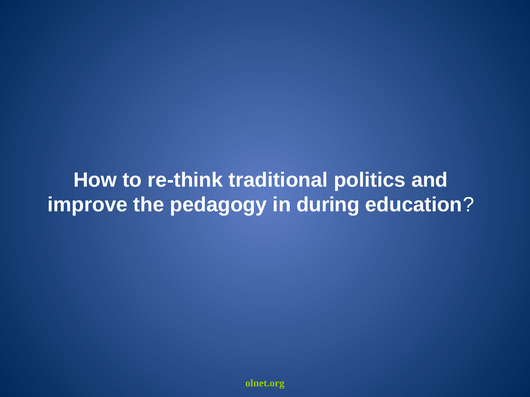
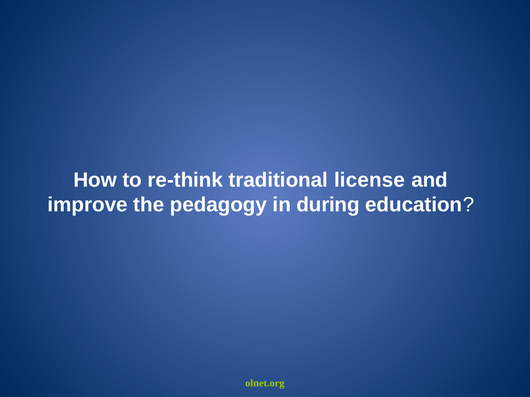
politics: politics -> license (370, 180)
